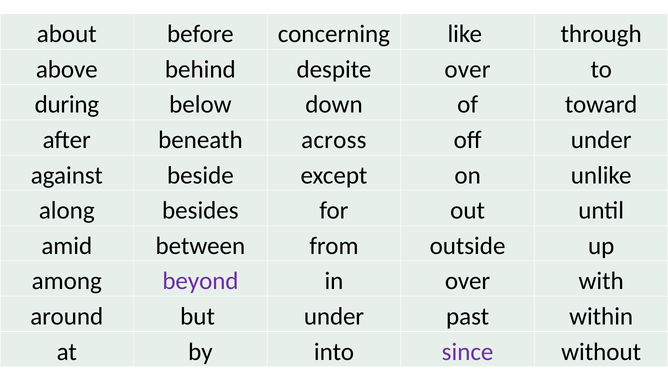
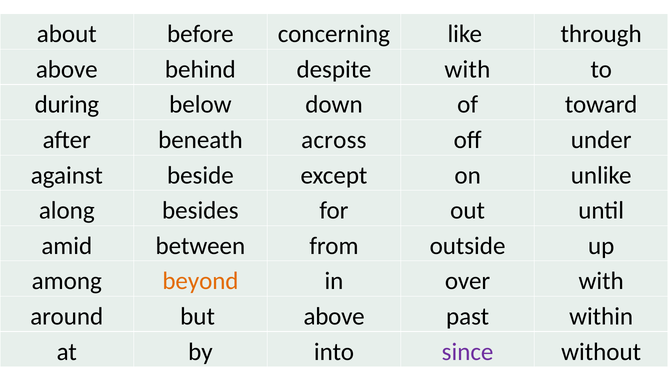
despite over: over -> with (467, 69)
beyond colour: purple -> orange (200, 281)
but under: under -> above (334, 316)
